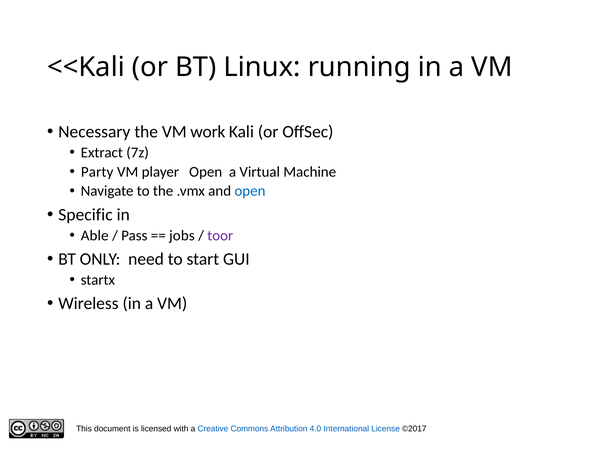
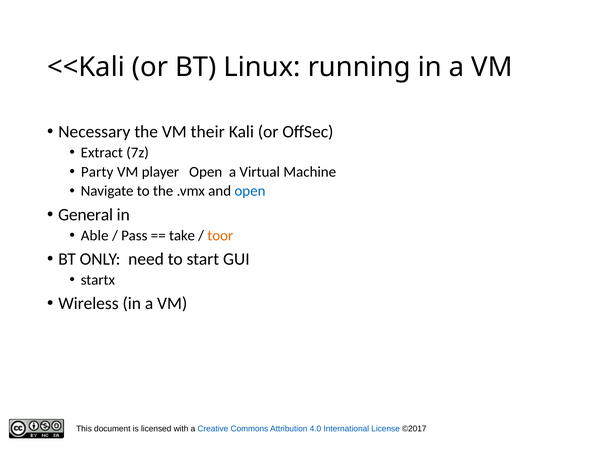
work: work -> their (208, 132)
Specific: Specific -> General (86, 215)
jobs: jobs -> take (182, 235)
toor colour: purple -> orange (220, 235)
